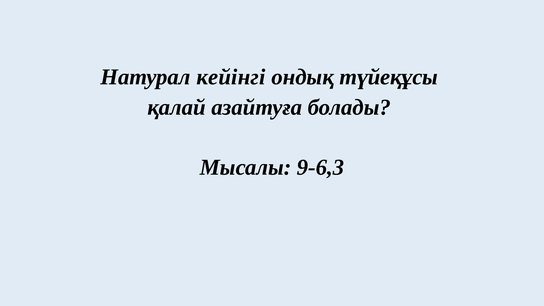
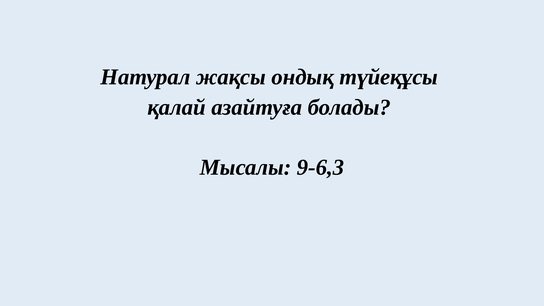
кейінгі: кейінгі -> жақсы (231, 77)
